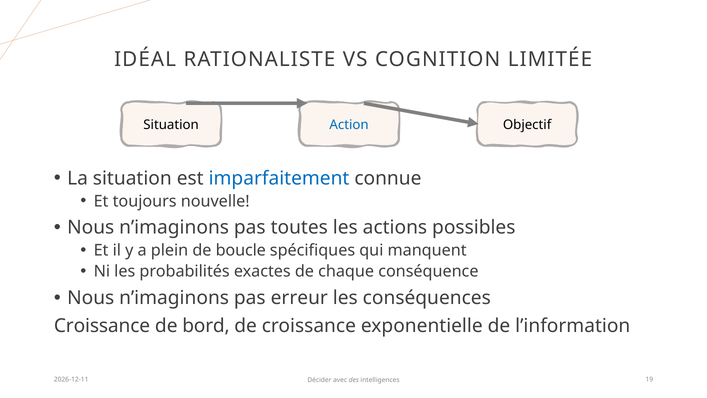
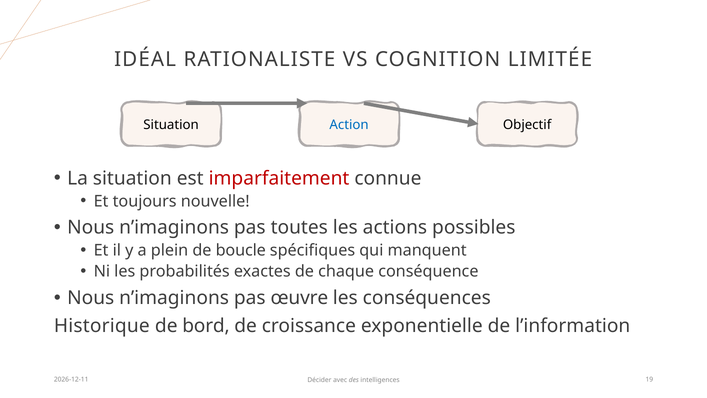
imparfaitement colour: blue -> red (279, 178)
erreur: erreur -> œuvre (299, 298)
Croissance: Croissance -> Historique (102, 326)
